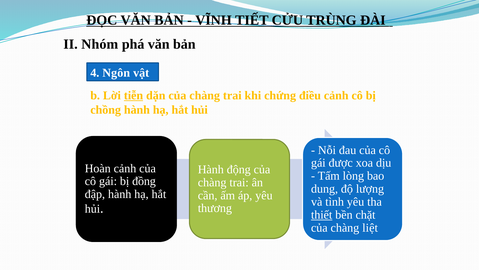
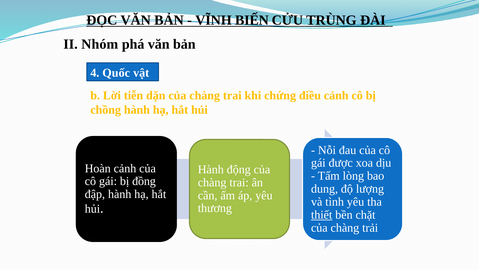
TIẾT: TIẾT -> BIẾN (252, 20)
Ngôn: Ngôn -> Quốc (116, 73)
tiễn underline: present -> none (133, 95)
liệt: liệt -> trải (370, 227)
